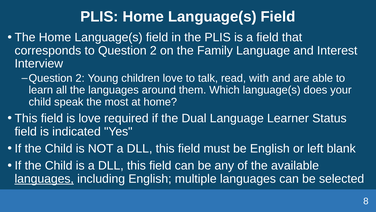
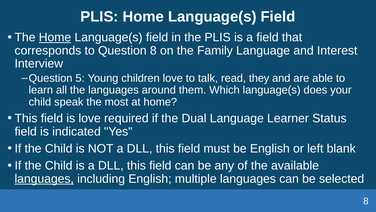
Home underline: none -> present (55, 37)
Question 2: 2 -> 8 (153, 50)
2: 2 -> 5 (80, 78)
with: with -> they (259, 78)
